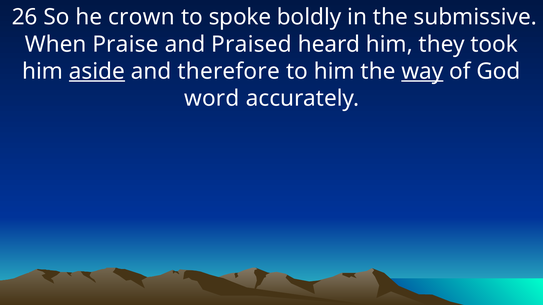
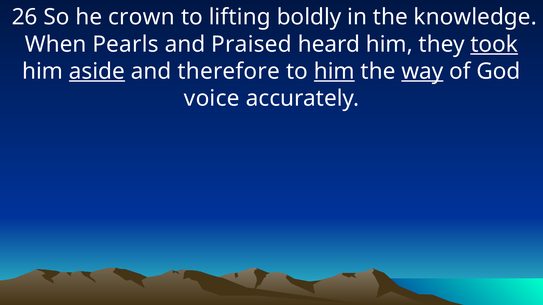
spoke: spoke -> lifting (240, 17)
submissive: submissive -> knowledge (475, 17)
Praise: Praise -> Pearls (126, 44)
took underline: none -> present (494, 44)
him underline: none -> present (334, 71)
word: word -> voice (212, 99)
